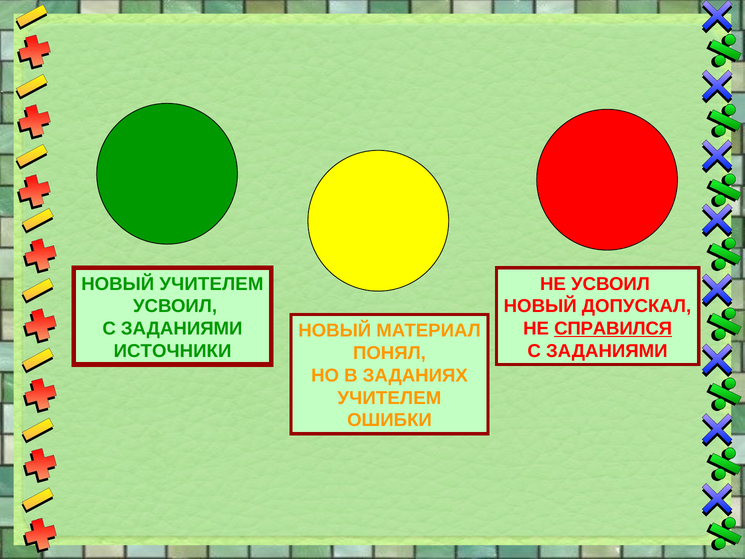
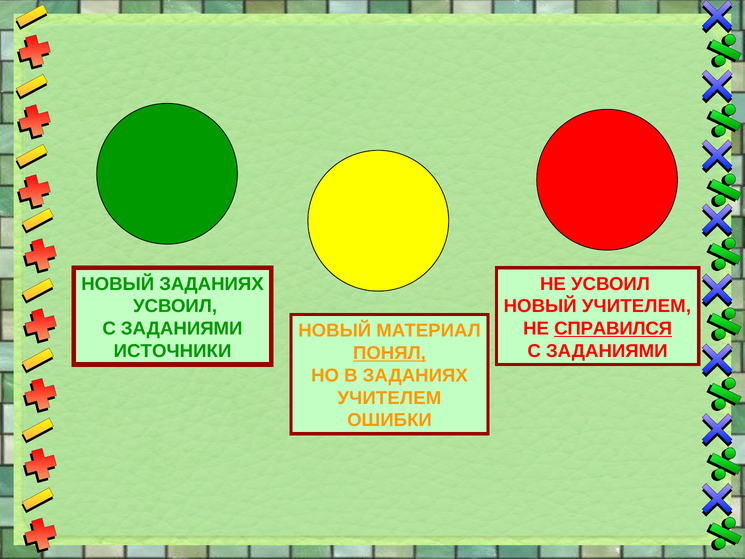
НОВЫЙ УЧИТЕЛЕМ: УЧИТЕЛЕМ -> ЗАДАНИЯХ (212, 284)
НОВЫЙ ДОПУСКАЛ: ДОПУСКАЛ -> УЧИТЕЛЕМ (636, 306)
ПОНЯЛ underline: none -> present (389, 353)
